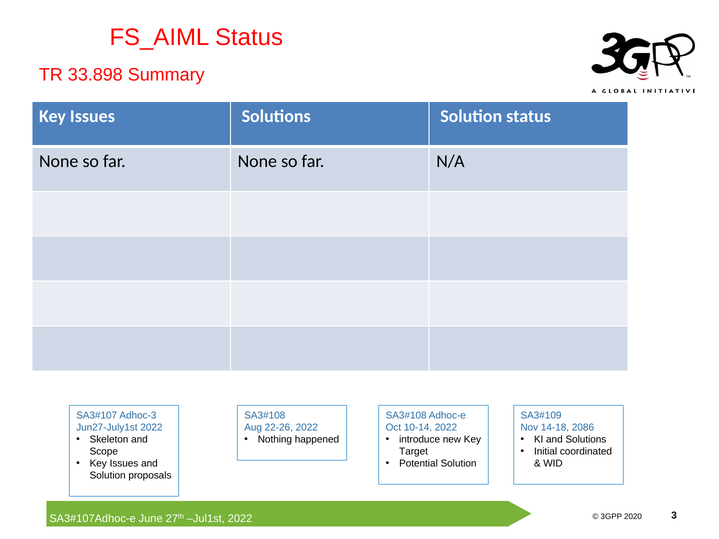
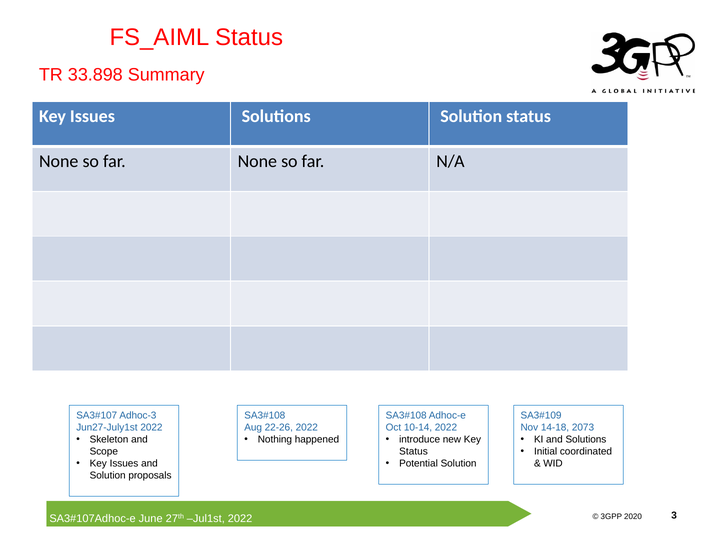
2086: 2086 -> 2073 (583, 428)
Target: Target -> Status (414, 452)
